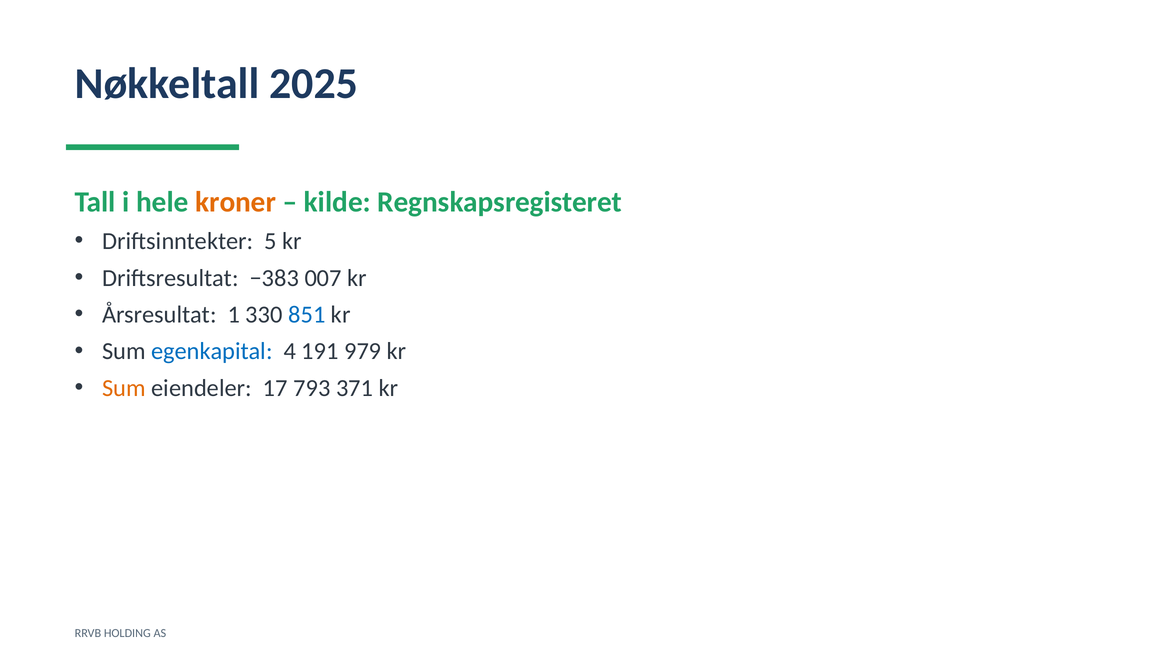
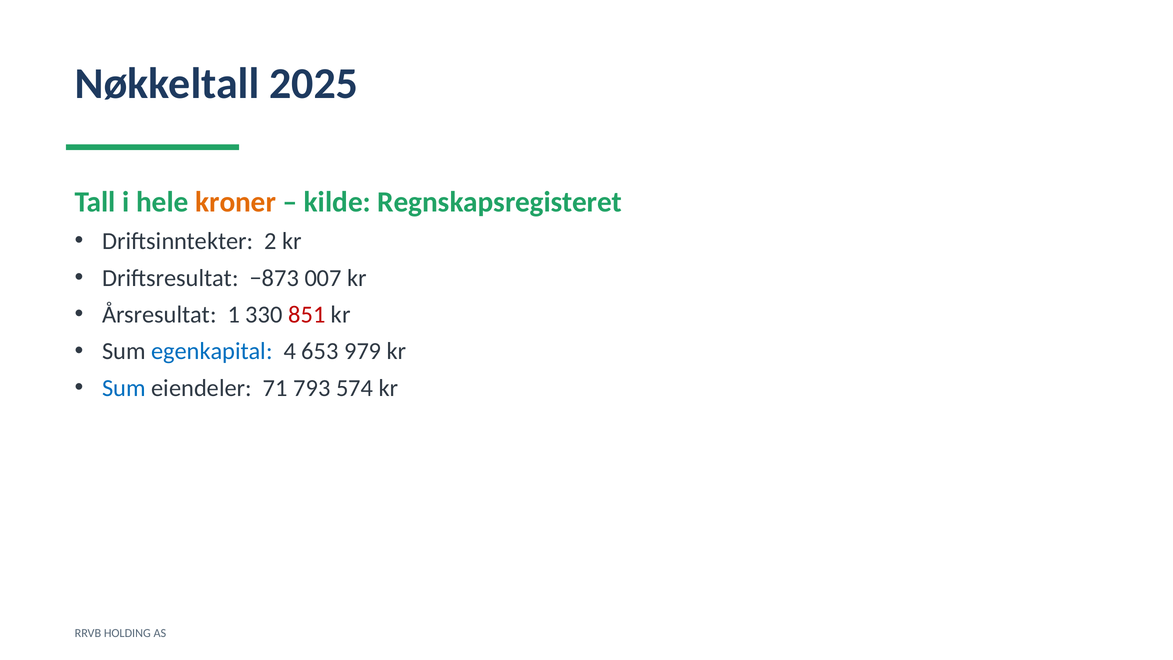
5: 5 -> 2 (271, 241)
−383: −383 -> −873 (274, 278)
851 colour: blue -> red (307, 315)
191: 191 -> 653 (320, 351)
Sum colour: orange -> blue (124, 388)
17: 17 -> 71 (275, 388)
371: 371 -> 574 (355, 388)
